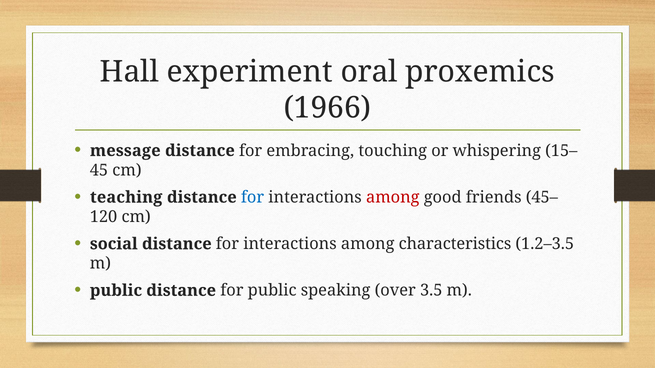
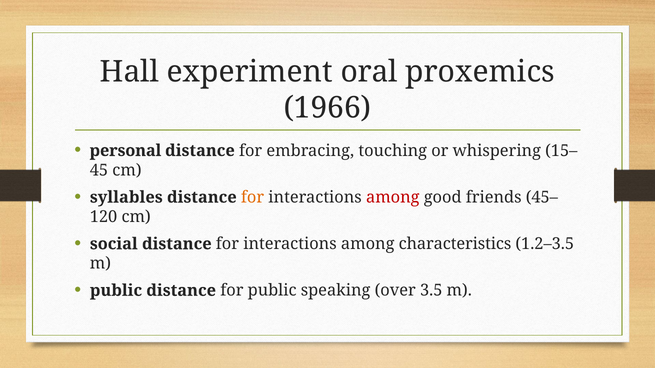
message: message -> personal (125, 151)
teaching: teaching -> syllables (126, 197)
for colour: blue -> orange (253, 197)
